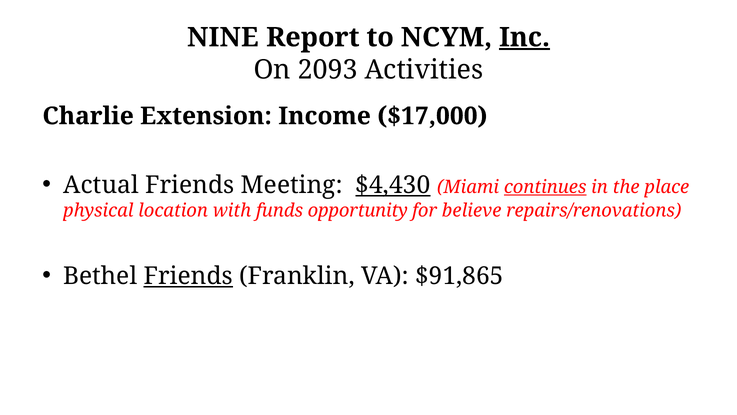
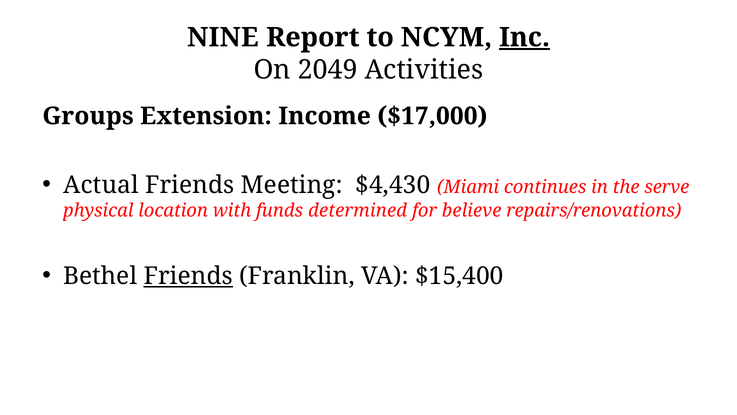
2093: 2093 -> 2049 (328, 70)
Charlie: Charlie -> Groups (88, 116)
$4,430 underline: present -> none (393, 185)
continues underline: present -> none (545, 187)
place: place -> serve (667, 187)
opportunity: opportunity -> determined (358, 210)
$91,865: $91,865 -> $15,400 (459, 276)
